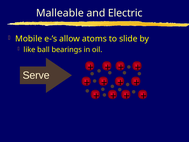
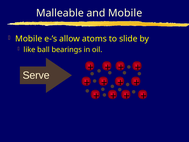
and Electric: Electric -> Mobile (125, 13)
